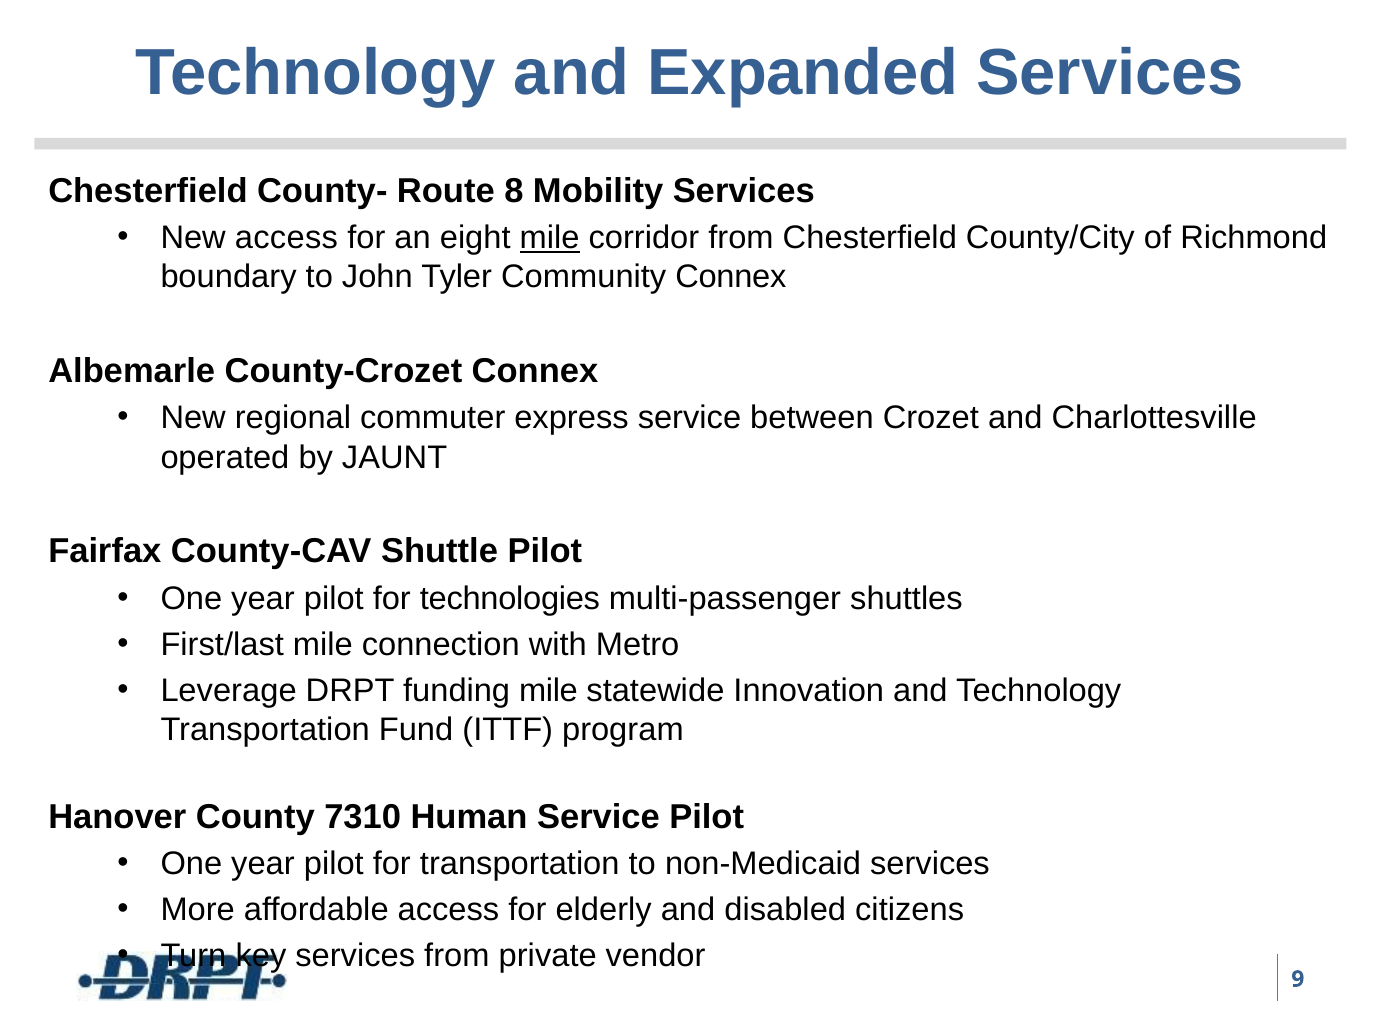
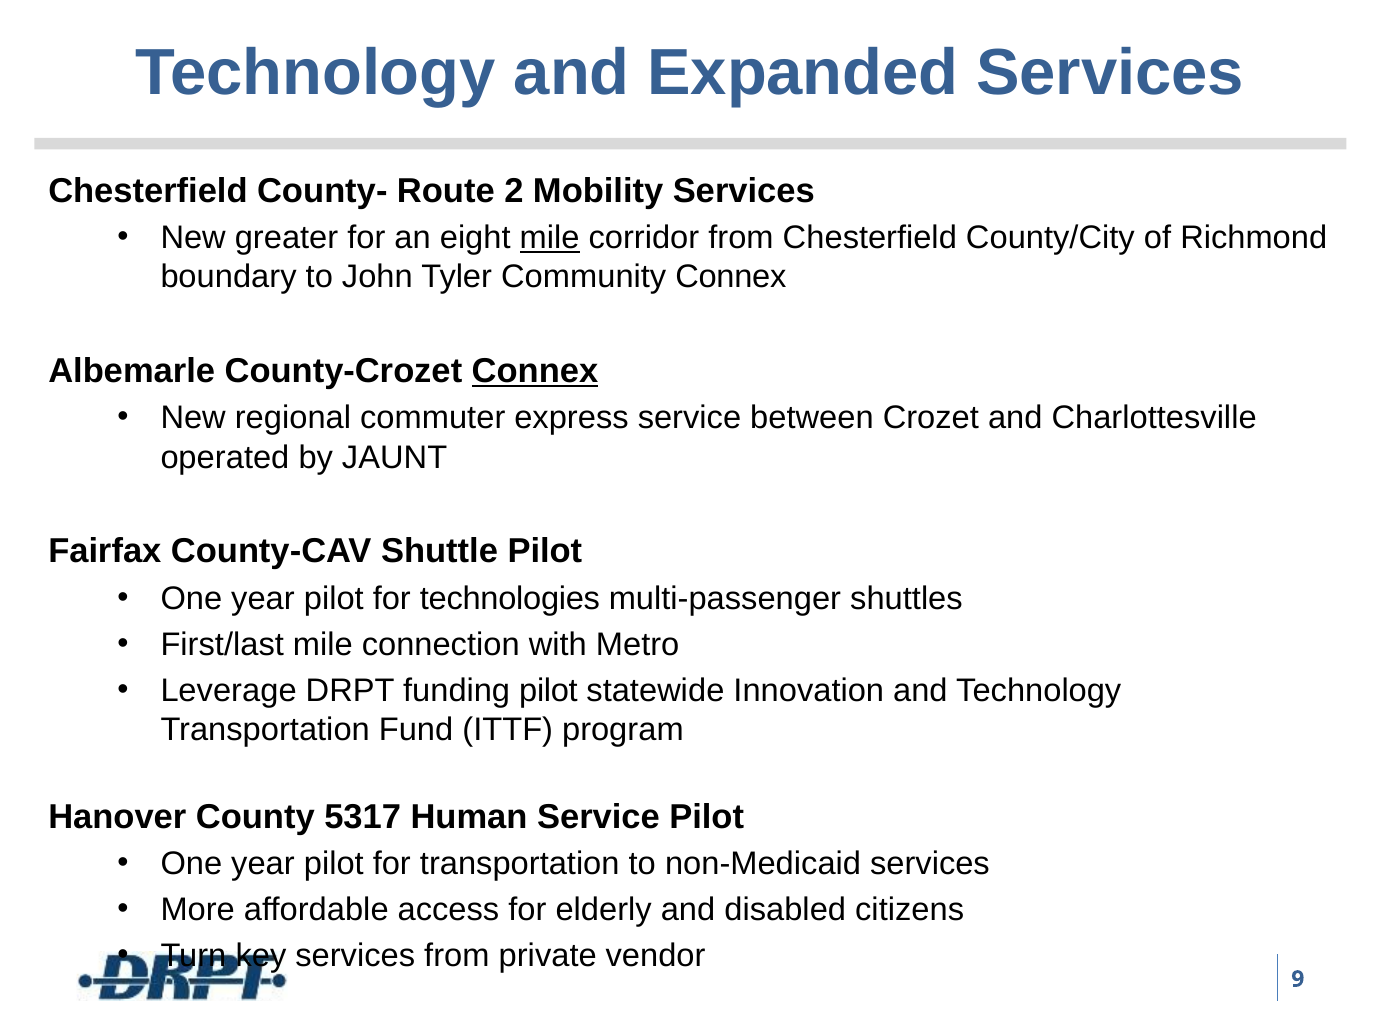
8: 8 -> 2 (514, 191)
New access: access -> greater (287, 238)
Connex underline: none -> present (535, 371)
funding mile: mile -> pilot (548, 691)
7310: 7310 -> 5317 (363, 817)
